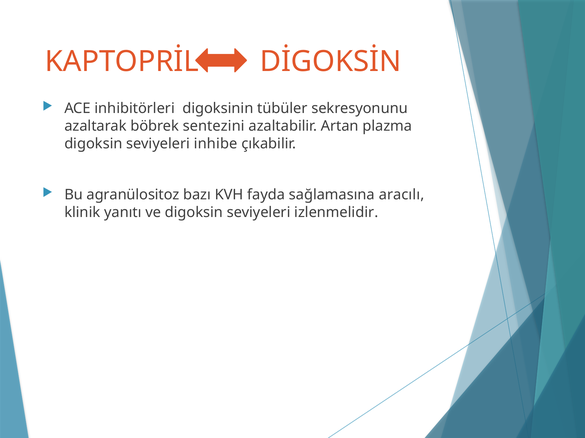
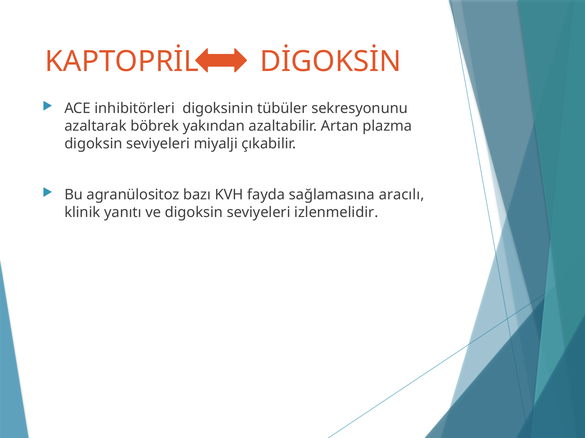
sentezini: sentezini -> yakından (214, 126)
inhibe: inhibe -> miyalji (216, 144)
